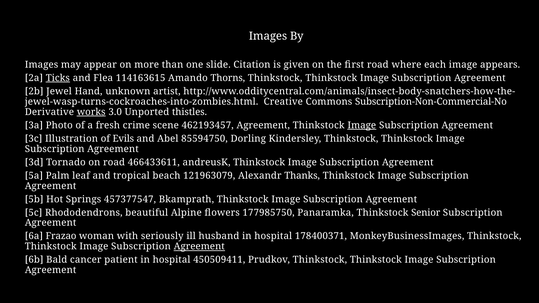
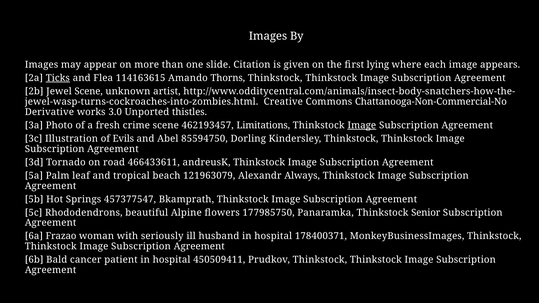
first road: road -> lying (378, 65)
Jewel Hand: Hand -> Scene (89, 91)
Subscription-Non-Commercial-No: Subscription-Non-Commercial-No -> Chattanooga-Non-Commercial-No (431, 102)
works underline: present -> none (91, 112)
462193457 Agreement: Agreement -> Limitations (263, 125)
Thanks: Thanks -> Always (302, 176)
Agreement underline: present -> none (199, 247)
